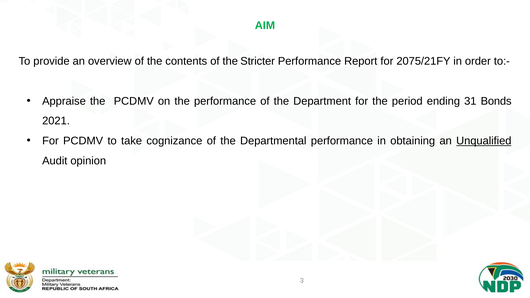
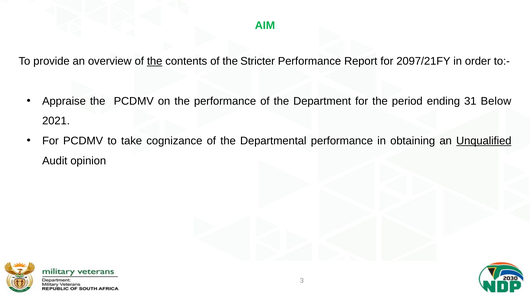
the underline: none -> present (155, 61)
2075/21FY: 2075/21FY -> 2097/21FY (423, 61)
Bonds: Bonds -> Below (496, 101)
